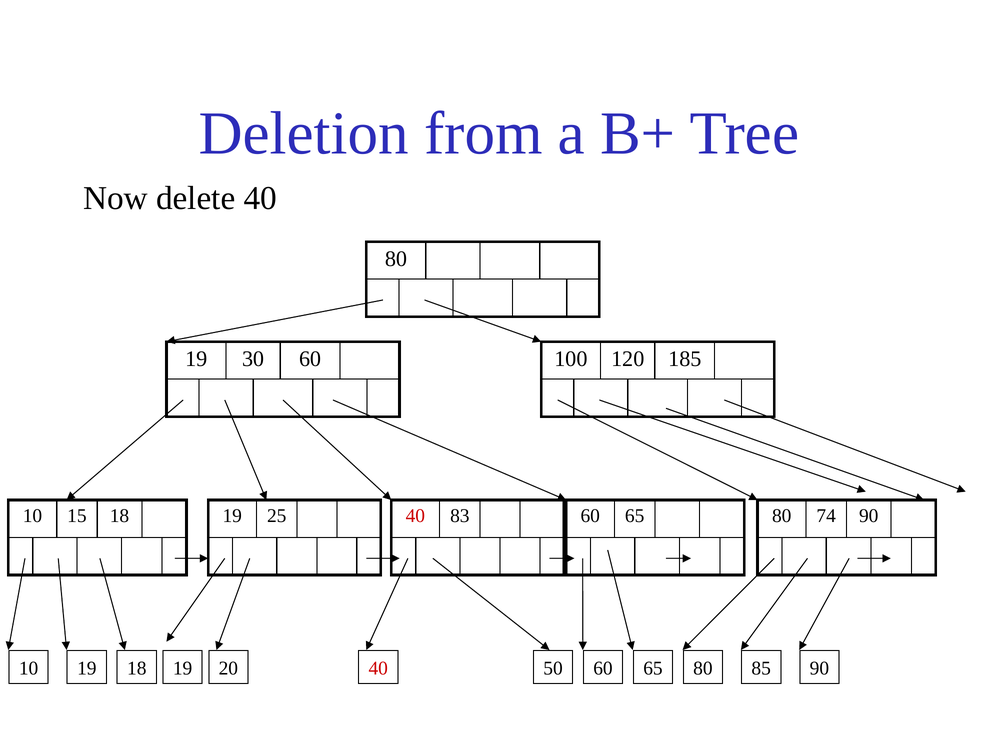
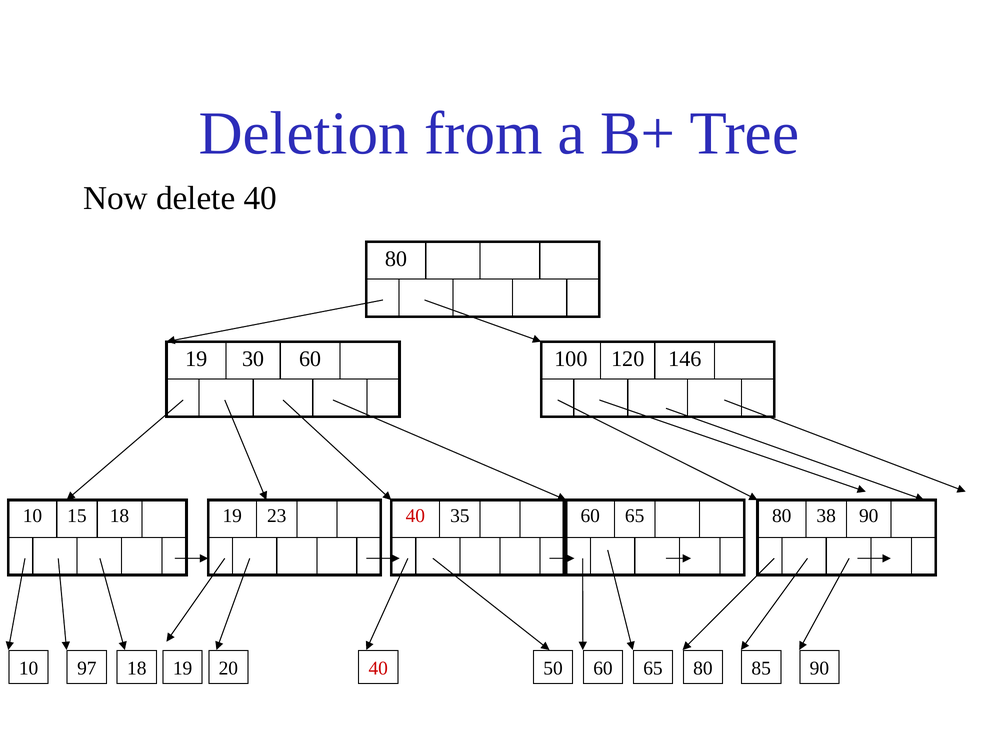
185: 185 -> 146 (685, 359)
25: 25 -> 23 (277, 515)
83: 83 -> 35 (460, 515)
74: 74 -> 38 (826, 515)
10 19: 19 -> 97 (87, 668)
